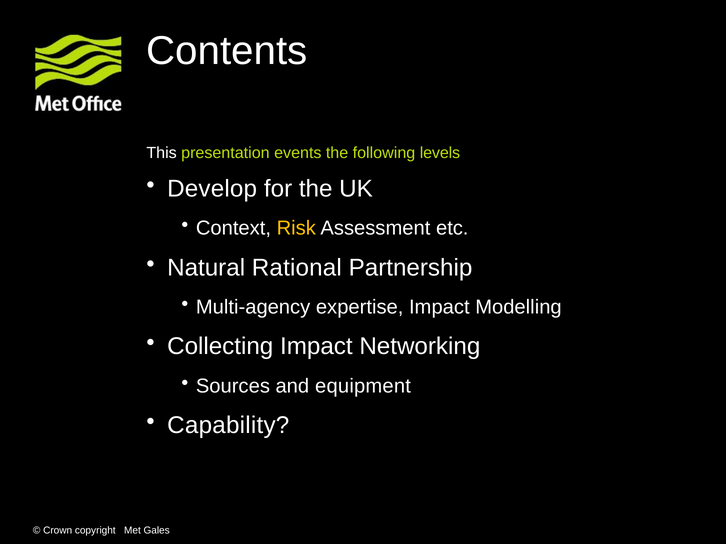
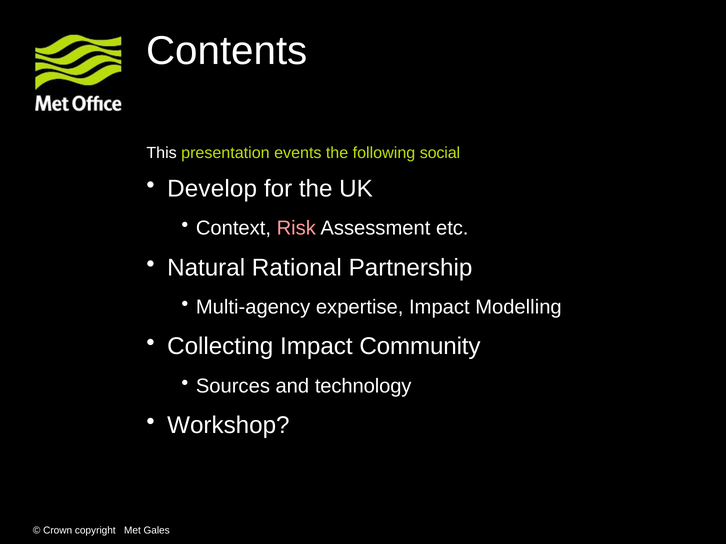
levels: levels -> social (440, 153)
Risk colour: yellow -> pink (296, 228)
Networking: Networking -> Community (420, 347)
equipment: equipment -> technology (363, 386)
Capability: Capability -> Workshop (228, 426)
